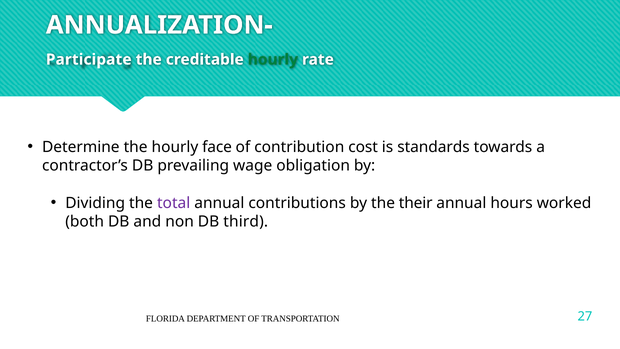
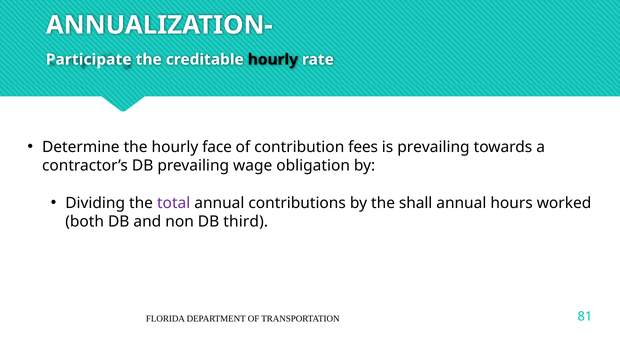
hourly colour: green -> black (273, 59)
cost: cost -> fees (363, 147)
is standards: standards -> prevailing (433, 147)
their: their -> shall (416, 203)
27: 27 -> 81 (585, 316)
